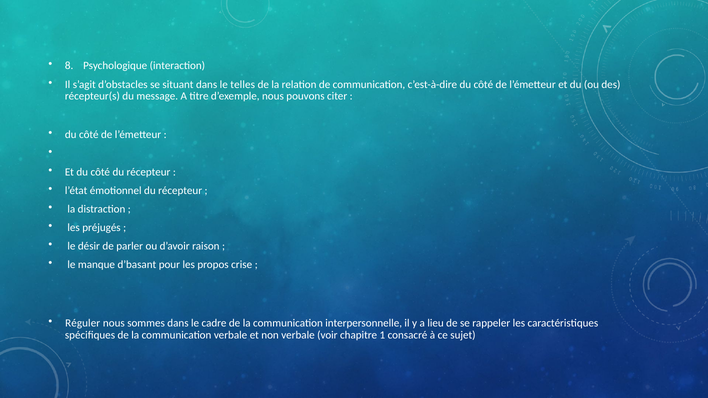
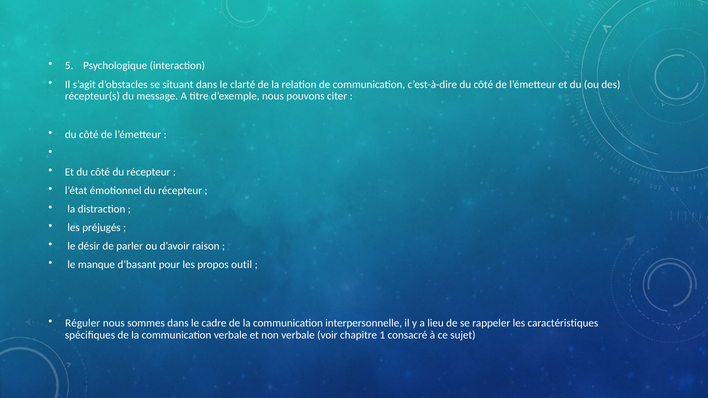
8: 8 -> 5 (69, 66)
telles: telles -> clarté (243, 84)
crise: crise -> outil (242, 265)
